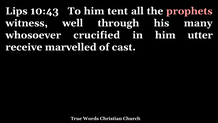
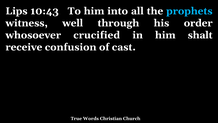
tent: tent -> into (118, 11)
prophets colour: pink -> light blue (189, 11)
many: many -> order (198, 23)
utter: utter -> shalt (200, 35)
marvelled: marvelled -> confusion (71, 47)
